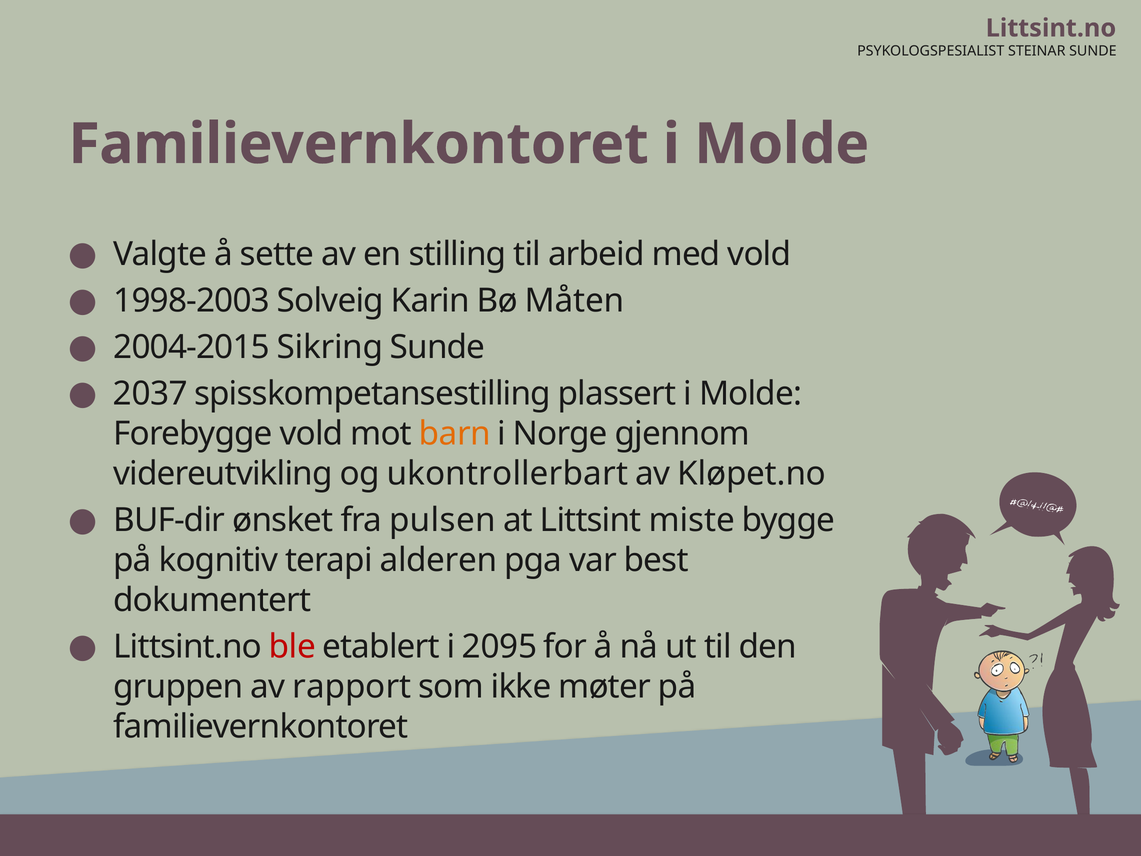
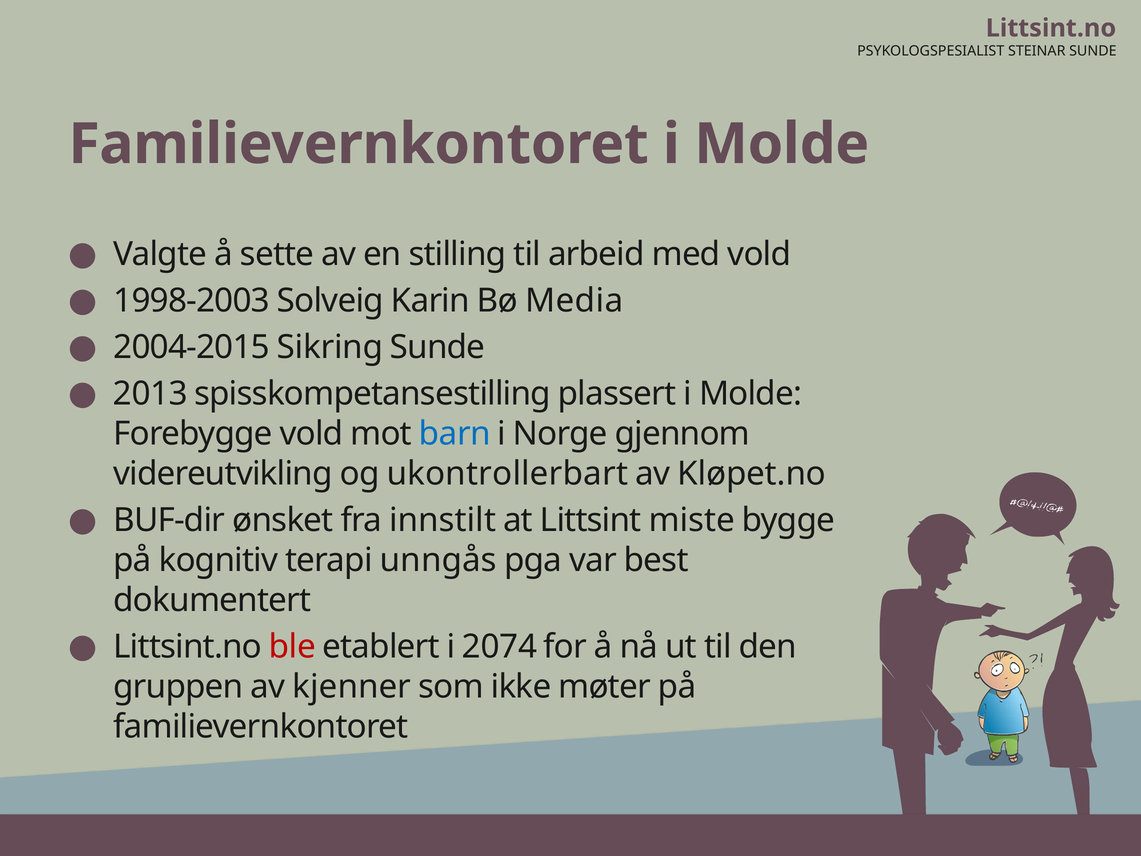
Måten: Måten -> Media (574, 301)
2037: 2037 -> 2013 (150, 394)
barn colour: orange -> blue (455, 434)
pulsen: pulsen -> innstilt (443, 520)
alderen: alderen -> unngås (438, 560)
2095: 2095 -> 2074 (500, 647)
rapport: rapport -> kjenner (352, 687)
